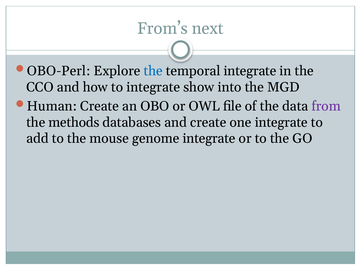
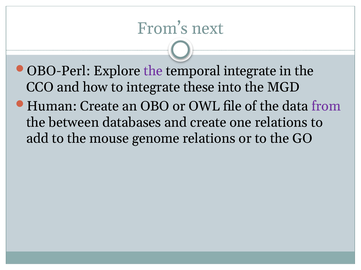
the colour: blue -> purple (153, 71)
show: show -> these (199, 87)
methods: methods -> between (74, 123)
one integrate: integrate -> relations (281, 123)
genome integrate: integrate -> relations (209, 139)
